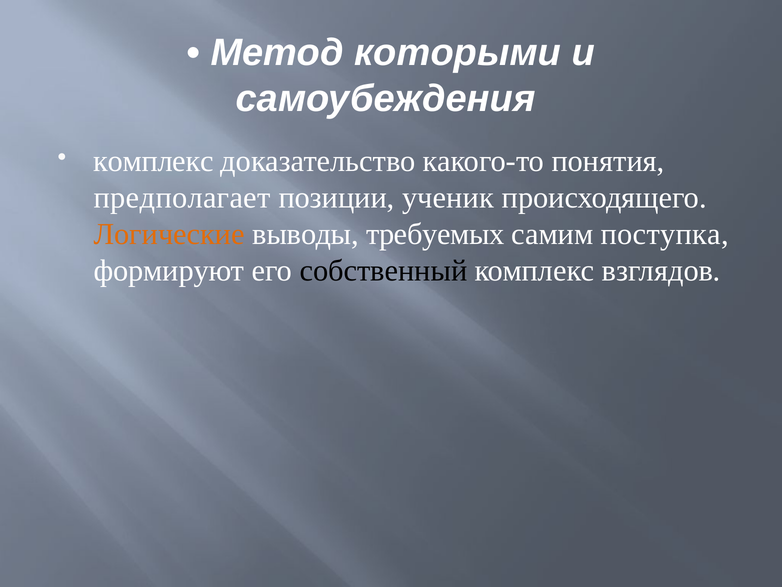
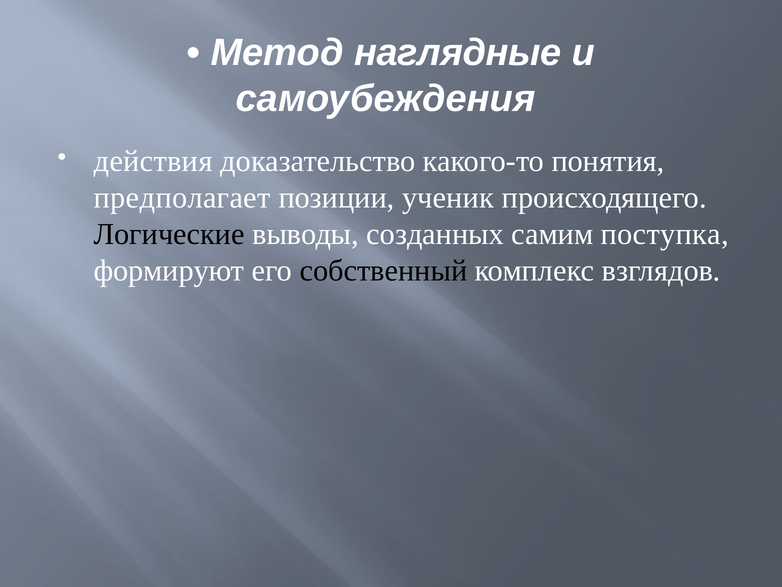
которыми: которыми -> наглядные (458, 53)
комплекс: комплекс -> действия (153, 161)
Логические colour: orange -> black (169, 234)
требуемых: требуемых -> созданных (435, 234)
